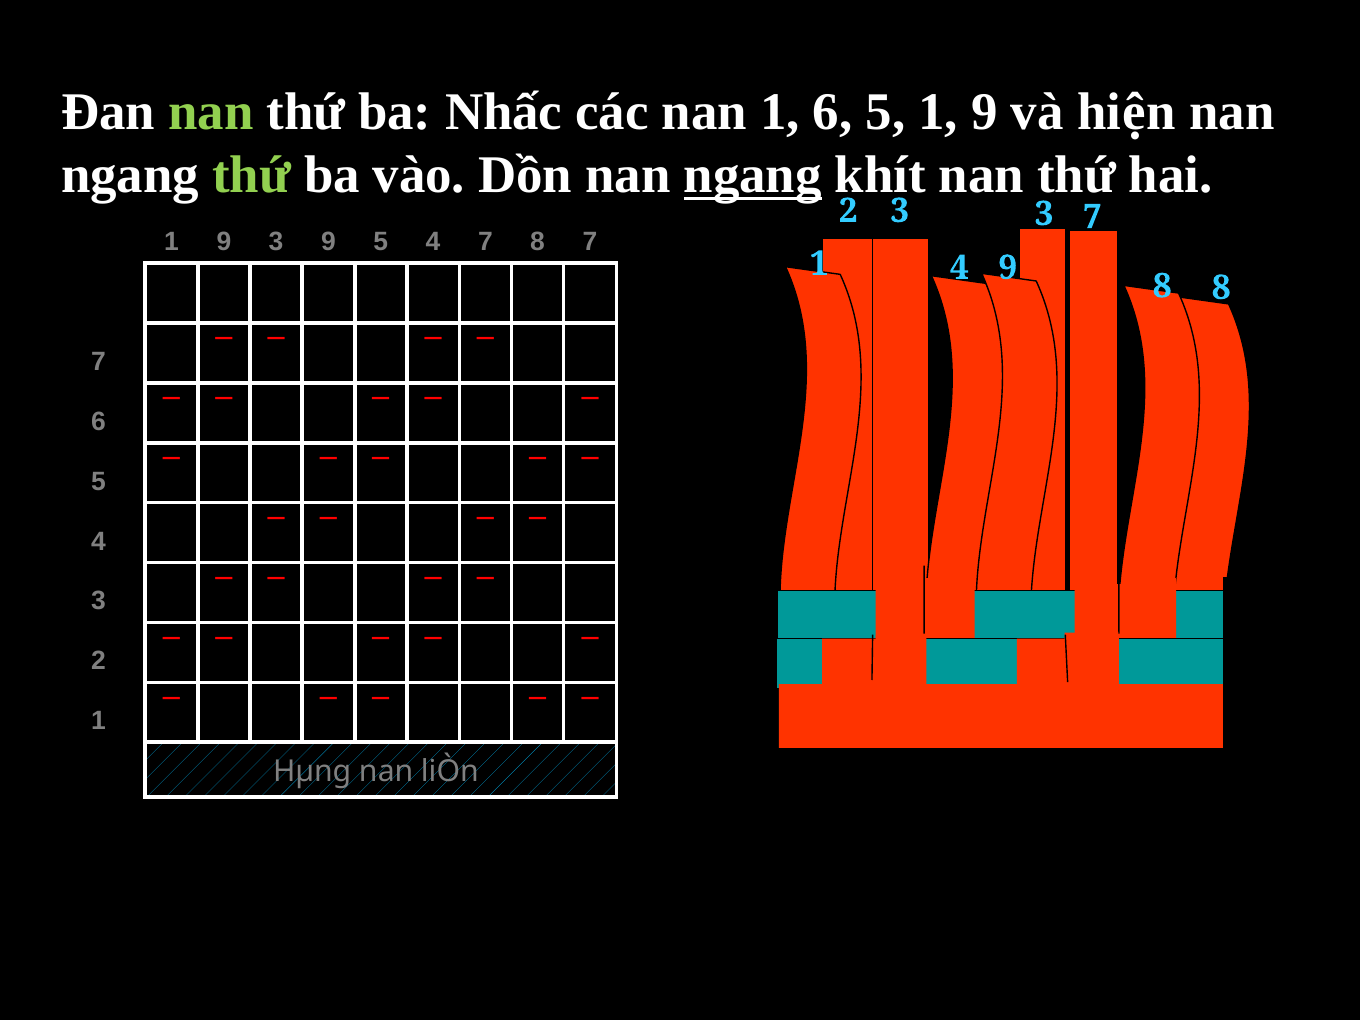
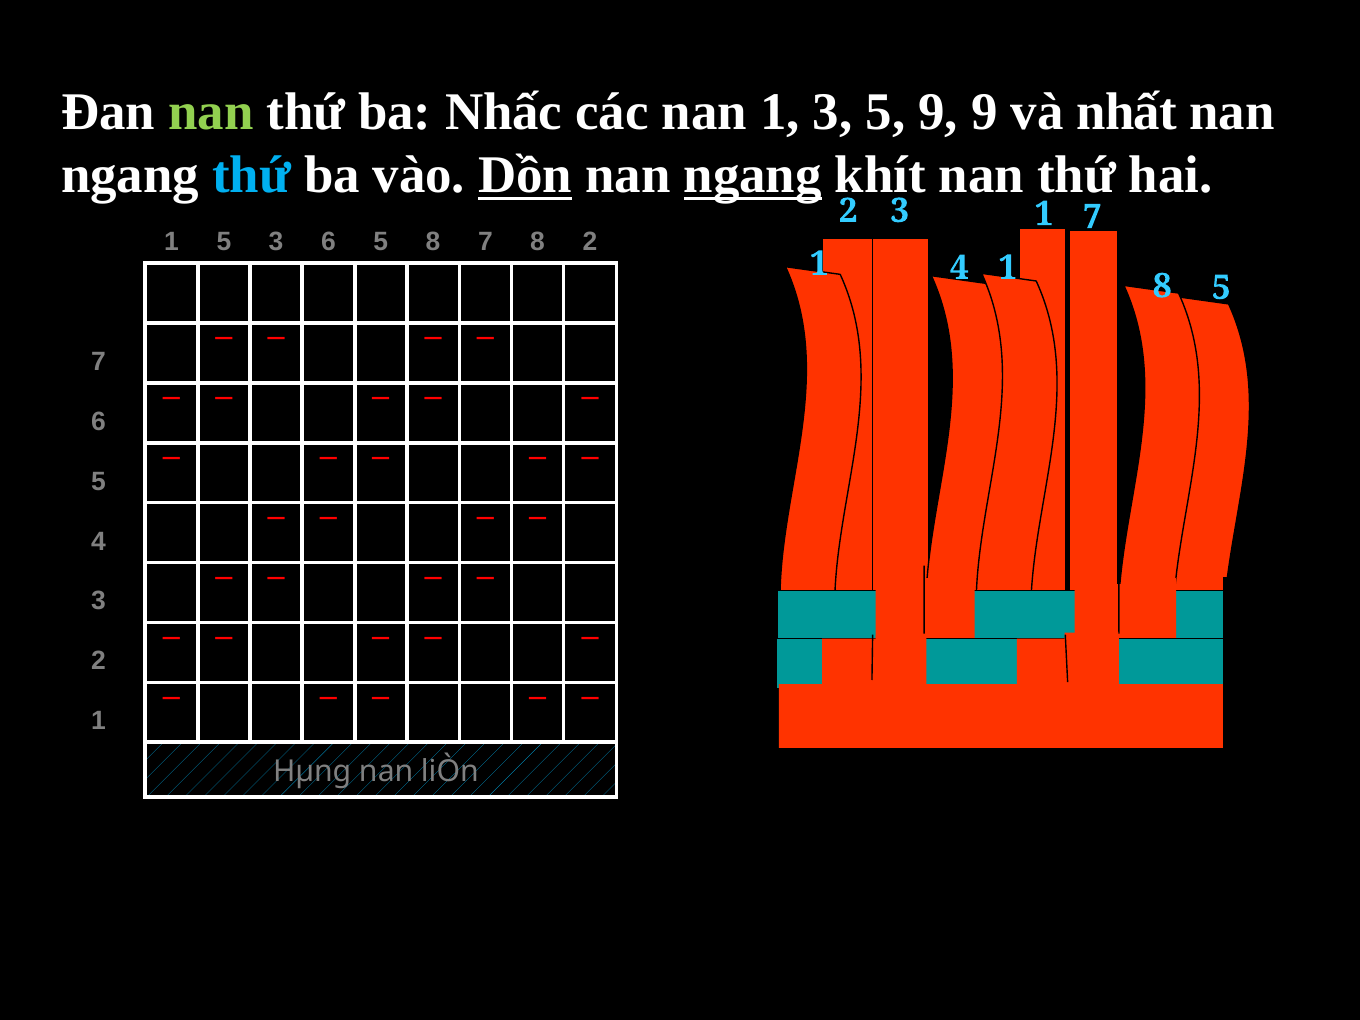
1 6: 6 -> 3 (833, 112)
5 1: 1 -> 9 (938, 112)
hiện: hiện -> nhất (1127, 112)
thứ colour: light green -> light blue (252, 175)
Dồn underline: none -> present (525, 175)
3 3: 3 -> 1 (1044, 214)
9: 9 -> 5 (224, 242)
3 9: 9 -> 6 (328, 242)
5 4: 4 -> 8 (433, 242)
8 7: 7 -> 2 (590, 242)
4 9: 9 -> 1 (1008, 268)
8 8: 8 -> 5 (1221, 288)
